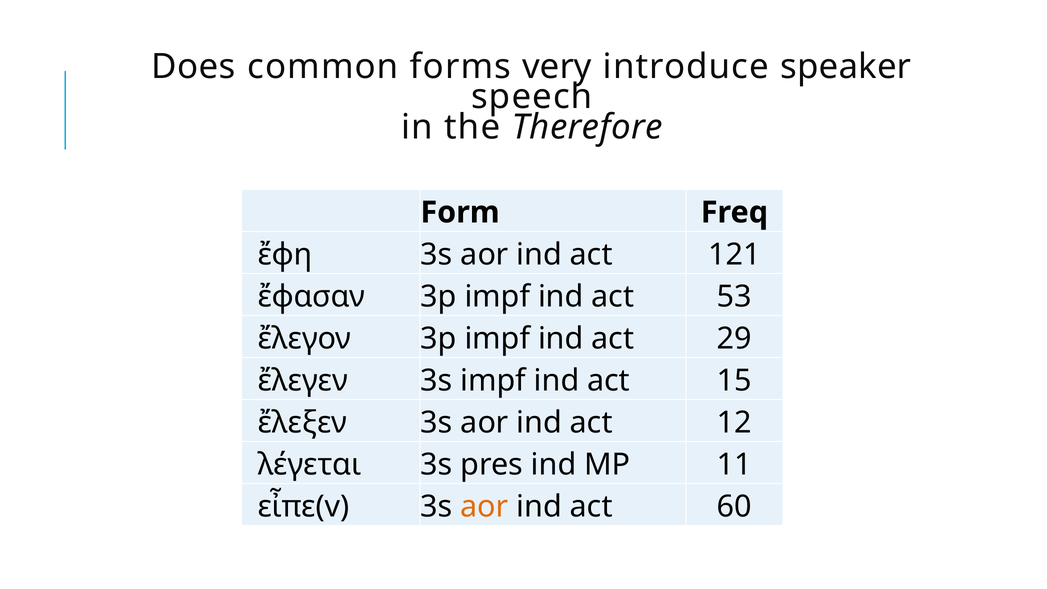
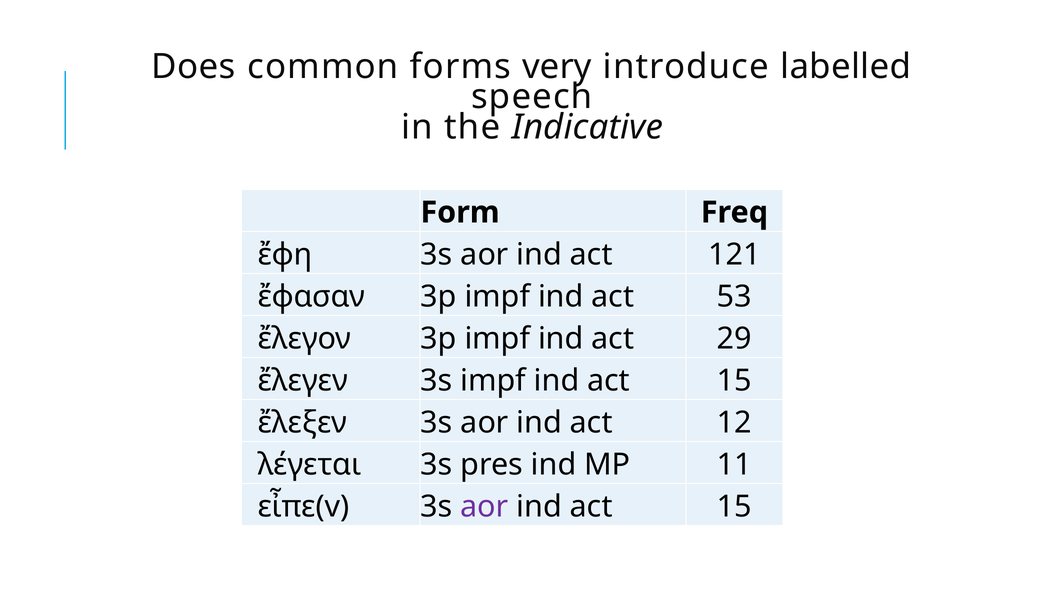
speaker: speaker -> labelled (846, 67)
Therefore: Therefore -> Indicative (587, 127)
aor colour: orange -> purple (484, 507)
60: 60 -> 15 (734, 507)
